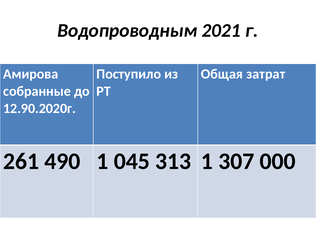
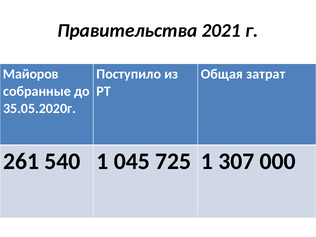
Водопроводным: Водопроводным -> Правительства (127, 31)
Амирова: Амирова -> Майоров (31, 74)
12.90.2020г: 12.90.2020г -> 35.05.2020г (39, 108)
490: 490 -> 540 (62, 161)
313: 313 -> 725 (173, 161)
